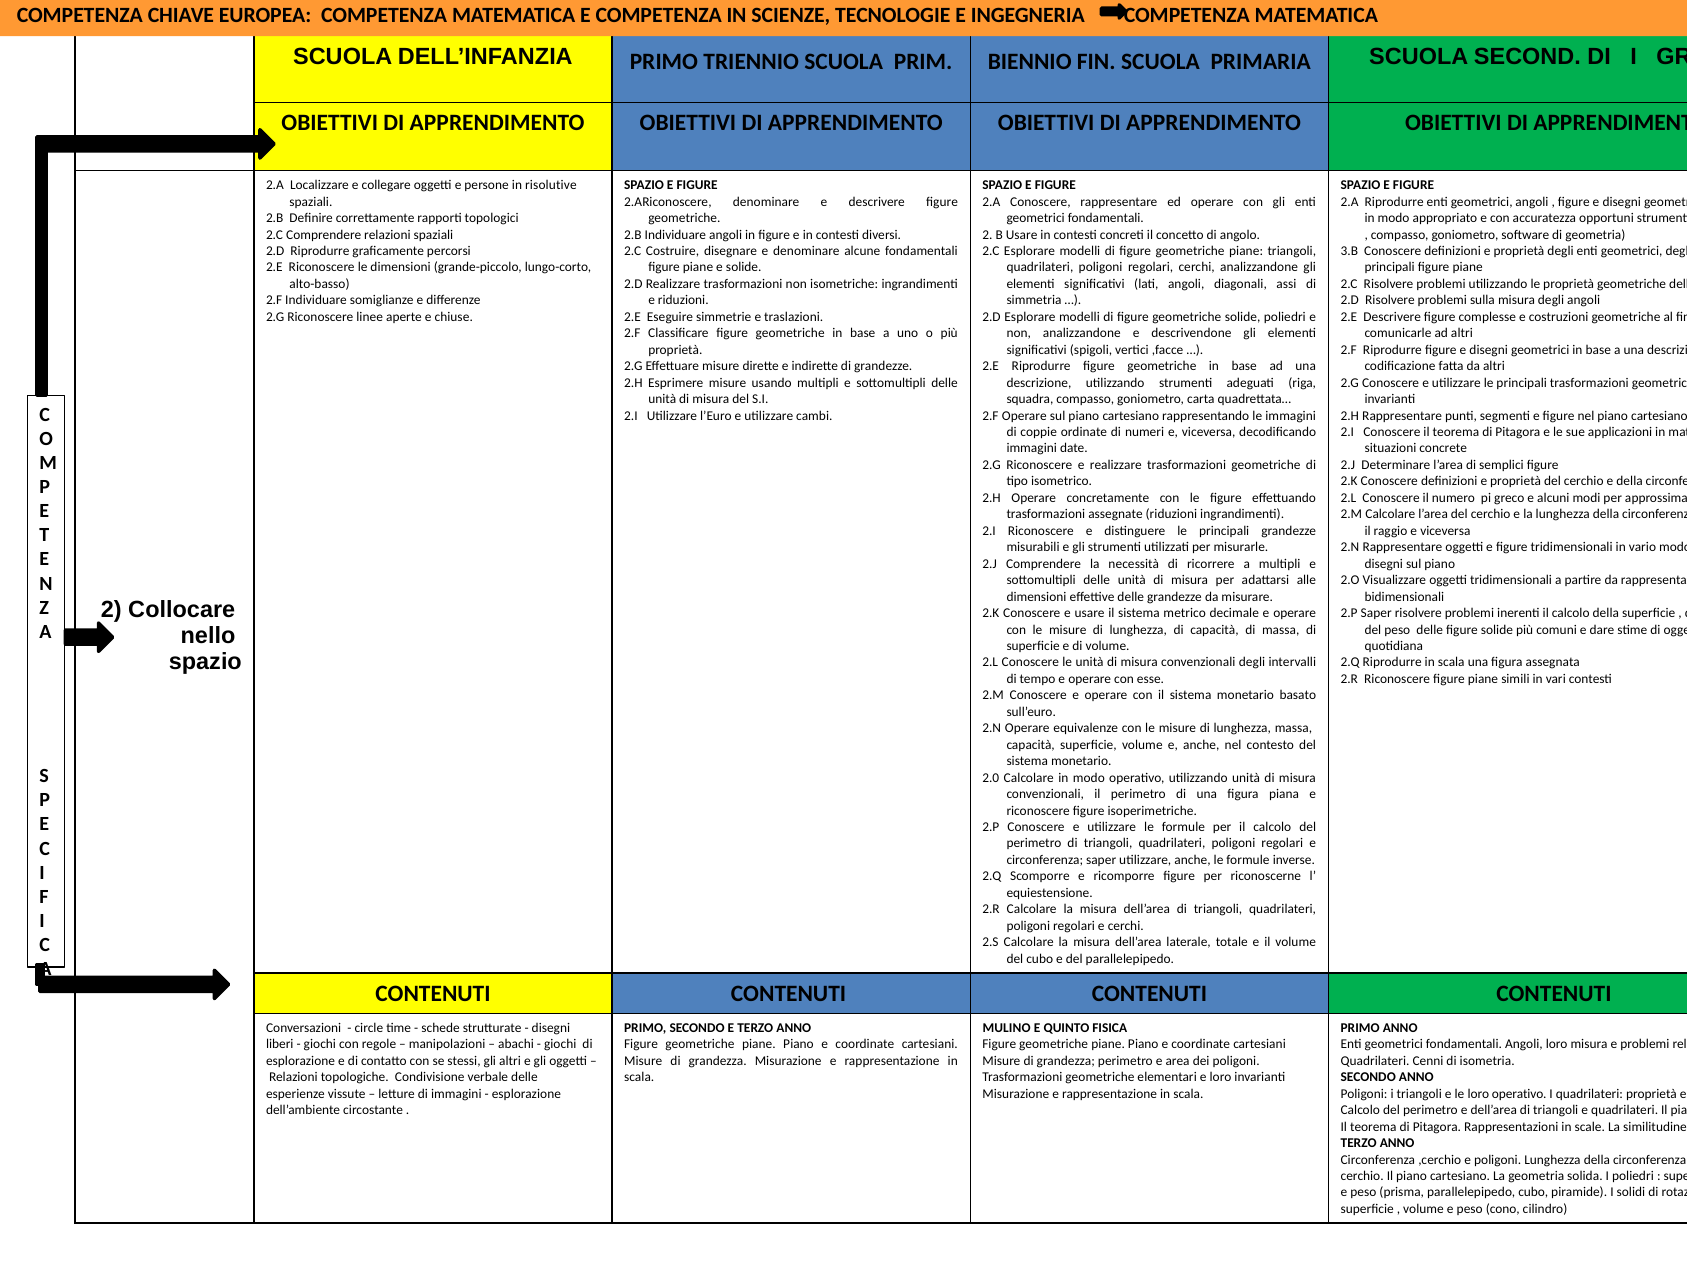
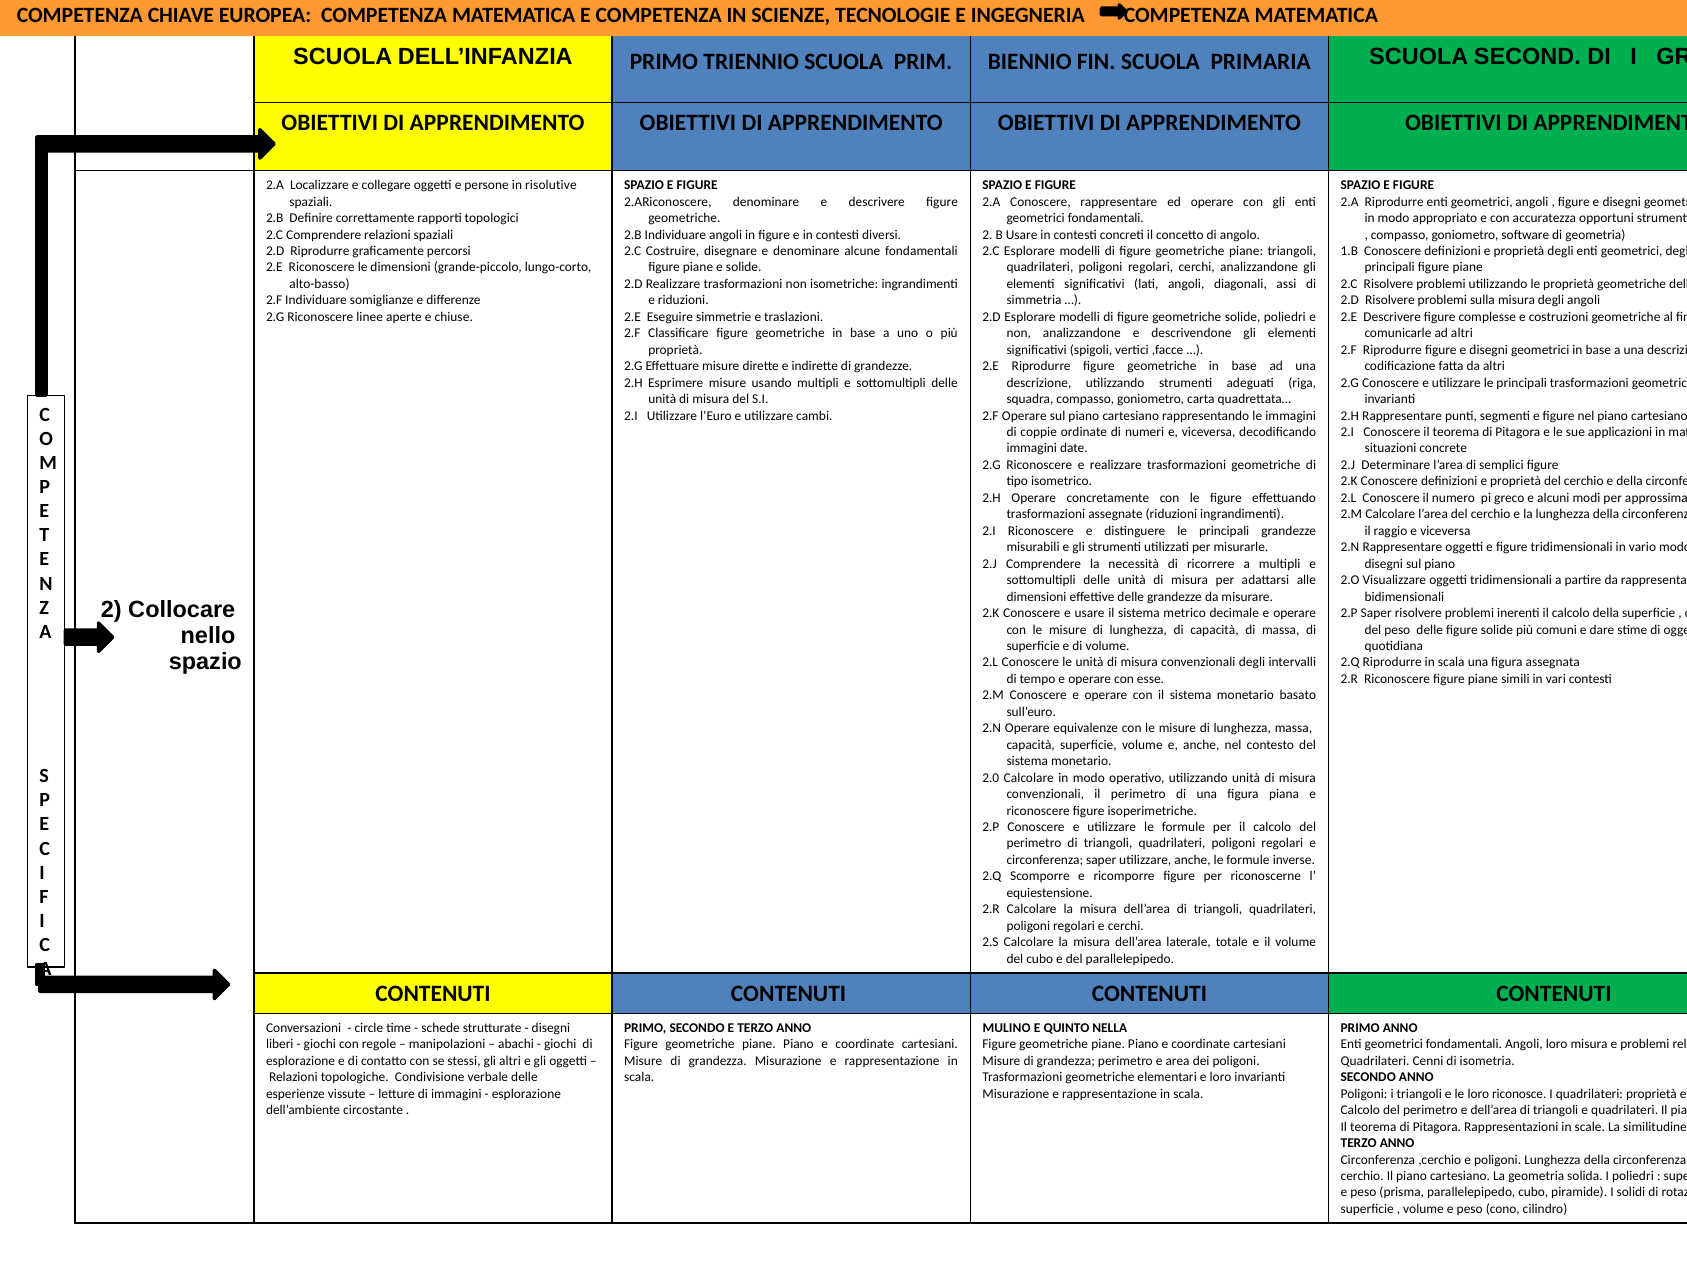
3.B: 3.B -> 1.B (1349, 251)
FISICA: FISICA -> NELLA (1110, 1028)
loro operativo: operativo -> riconosce (1519, 1094)
